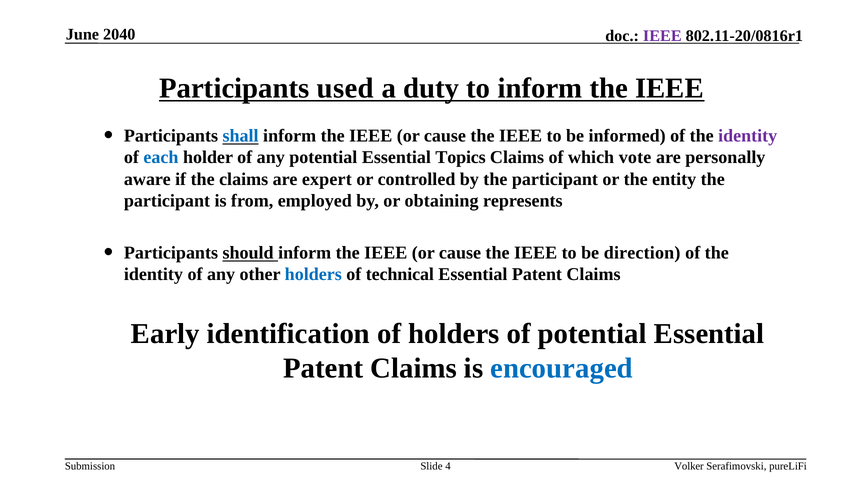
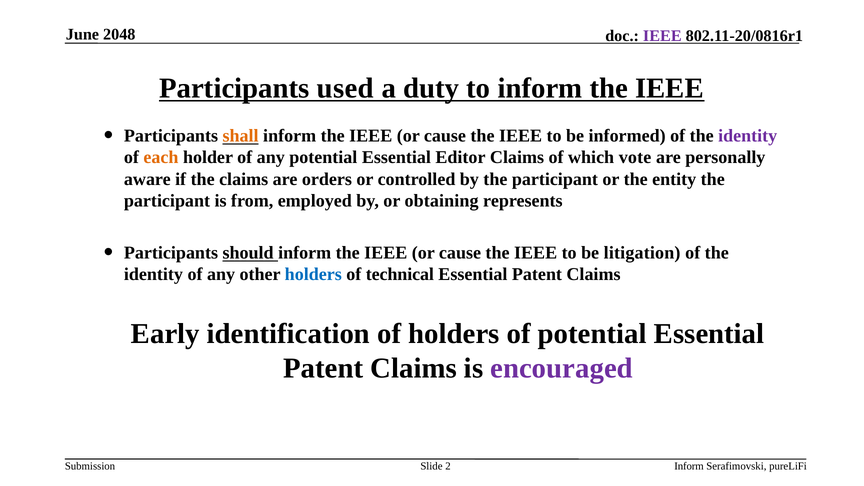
2040: 2040 -> 2048 (119, 34)
shall colour: blue -> orange (241, 136)
each colour: blue -> orange (161, 157)
Topics: Topics -> Editor (460, 157)
expert: expert -> orders (327, 179)
direction: direction -> litigation (642, 253)
encouraged colour: blue -> purple (562, 368)
4: 4 -> 2 (448, 466)
Volker: Volker -> Inform (689, 466)
